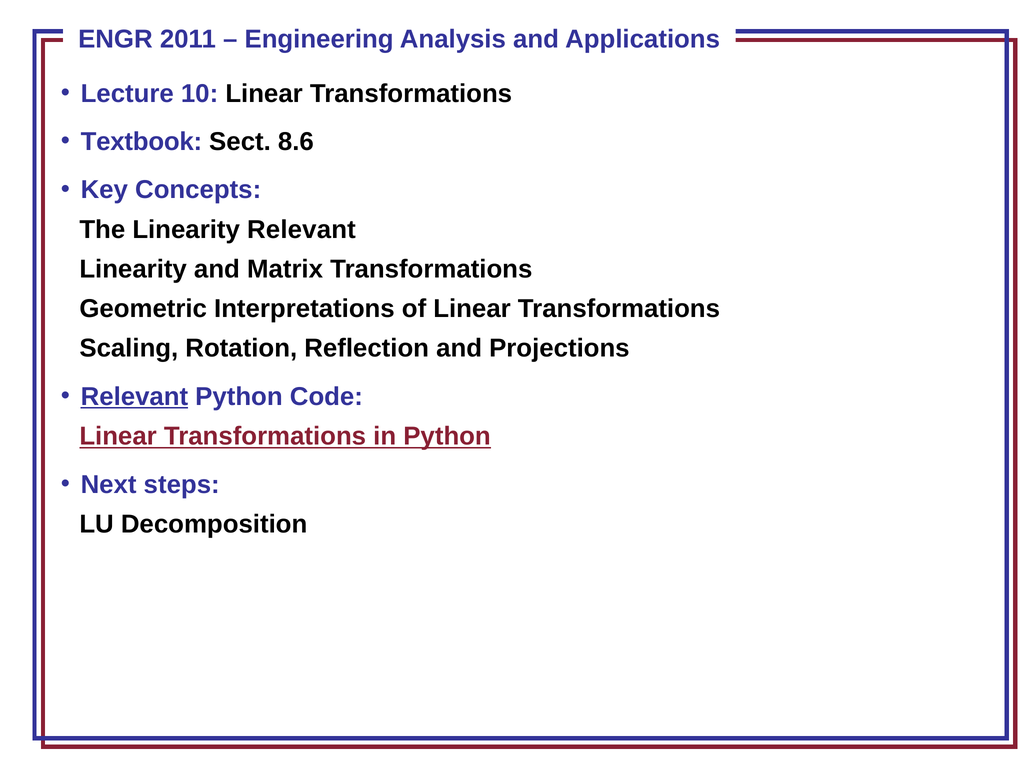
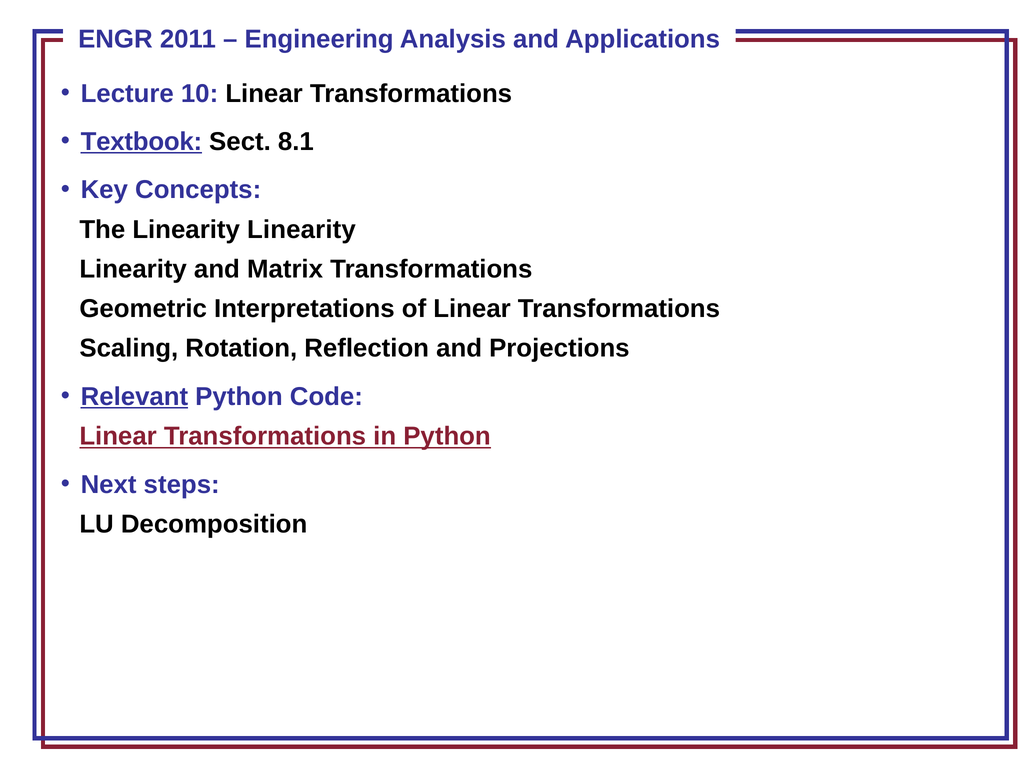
Textbook underline: none -> present (141, 142)
8.6: 8.6 -> 8.1 (296, 142)
The Linearity Relevant: Relevant -> Linearity (301, 230)
